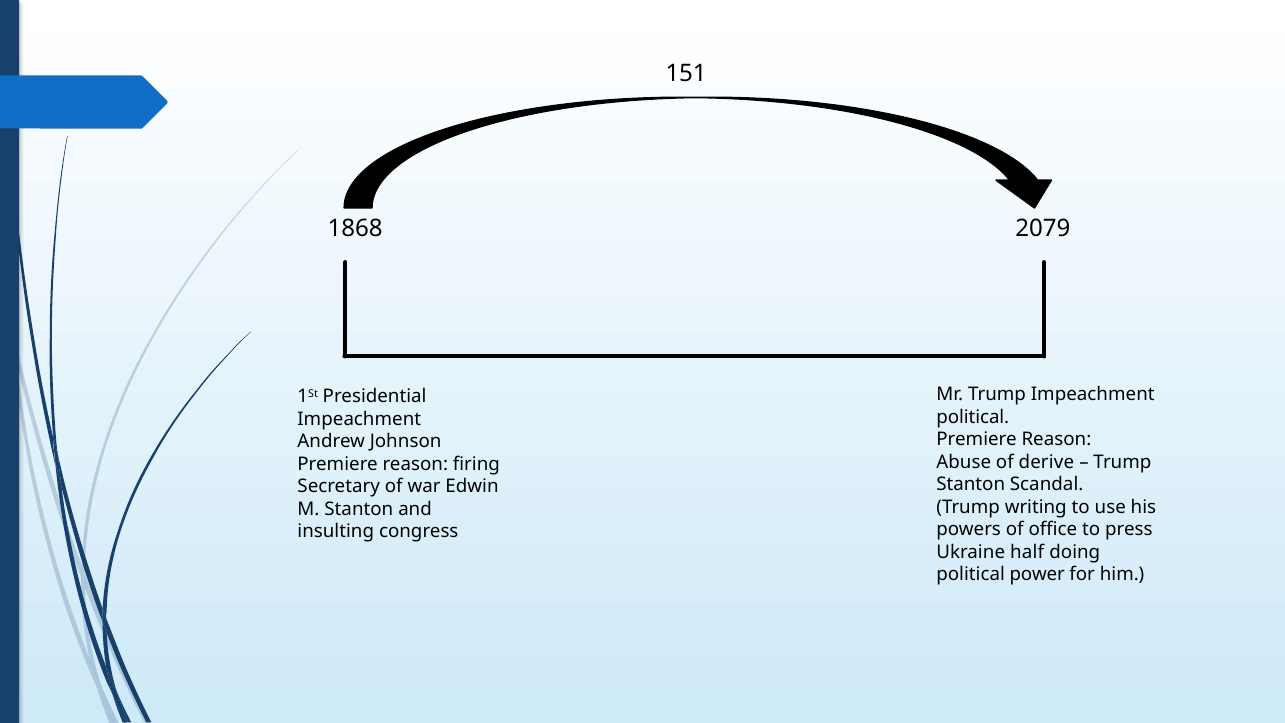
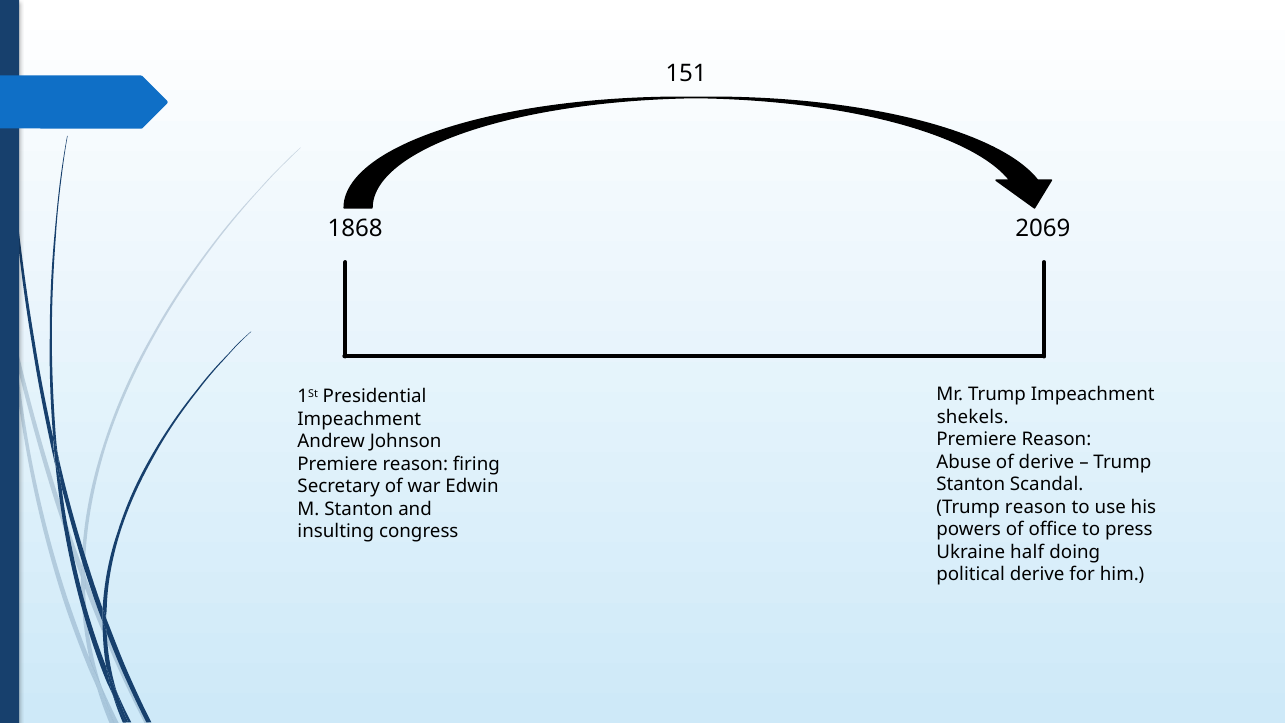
2079: 2079 -> 2069 (1043, 229)
political: political -> shekels (973, 417)
Trump writing: writing -> reason (1036, 507)
political power: power -> derive (1037, 574)
